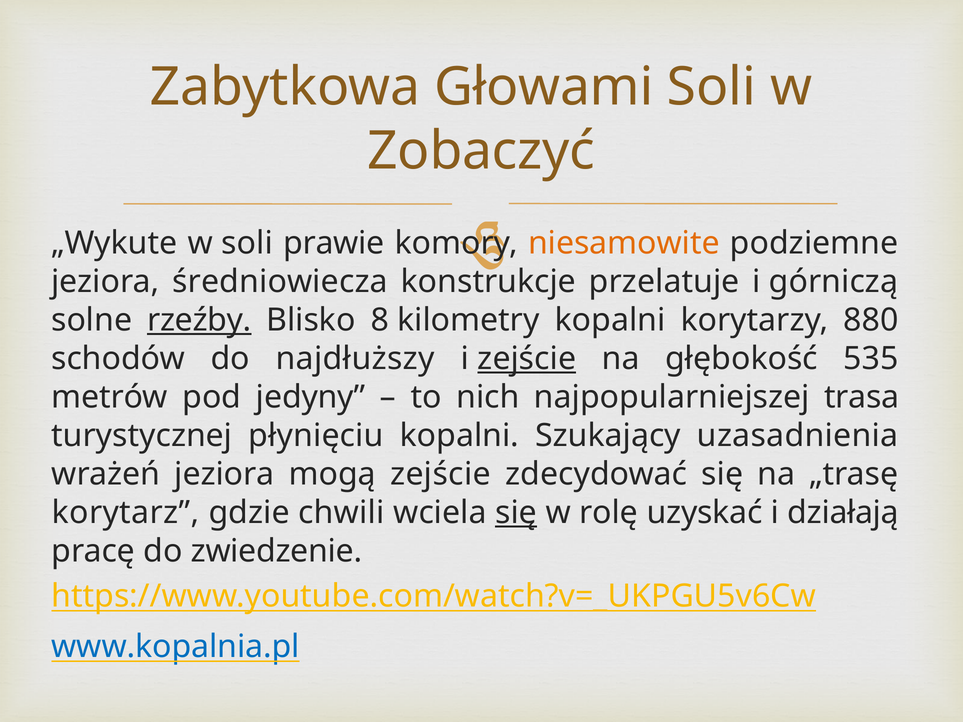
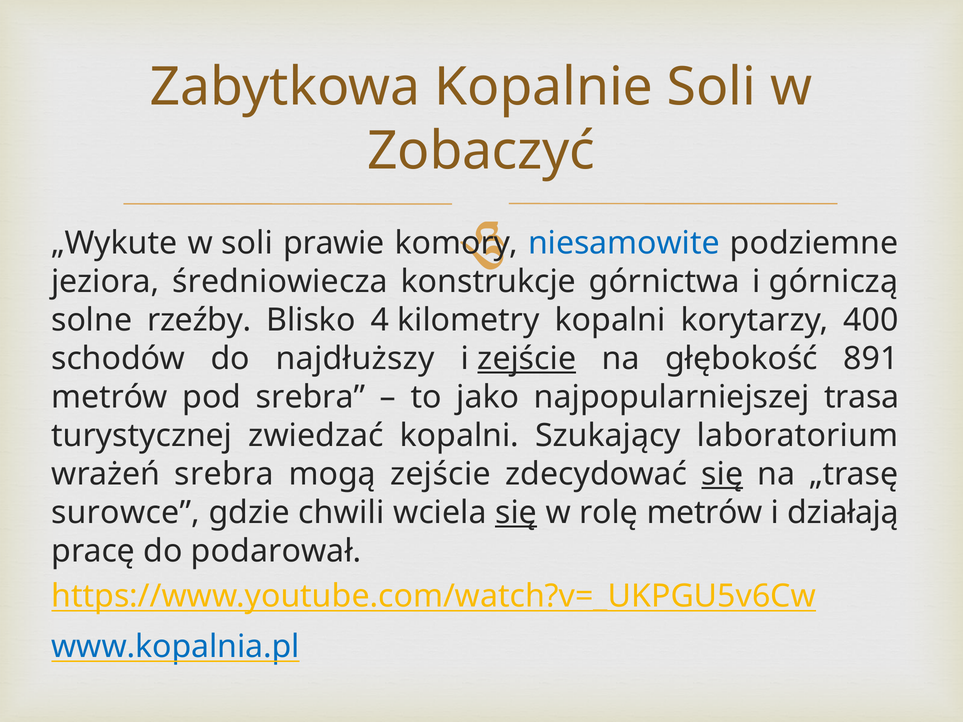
Głowami: Głowami -> Kopalnie (544, 87)
niesamowite colour: orange -> blue (624, 243)
przelatuje: przelatuje -> górnictwa (664, 282)
rzeźby underline: present -> none (199, 320)
8: 8 -> 4 (380, 320)
880: 880 -> 400 (871, 320)
535: 535 -> 891 (871, 359)
pod jedyny: jedyny -> srebra (311, 397)
nich: nich -> jako (488, 397)
płynięciu: płynięciu -> zwiedzać (316, 436)
uzasadnienia: uzasadnienia -> laboratorium (798, 436)
wrażeń jeziora: jeziora -> srebra (224, 475)
się underline: none -> present (722, 475)
korytarz: korytarz -> surowce (126, 513)
rolę uzyskać: uzyskać -> metrów (705, 513)
zwiedzenie: zwiedzenie -> podarował (276, 552)
